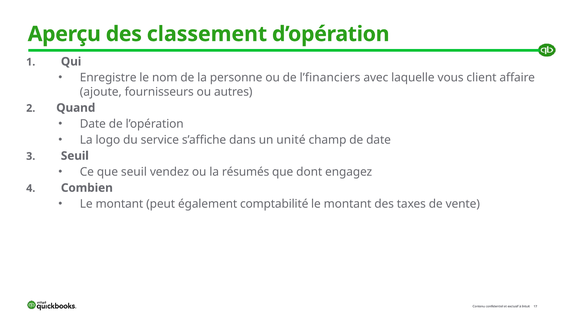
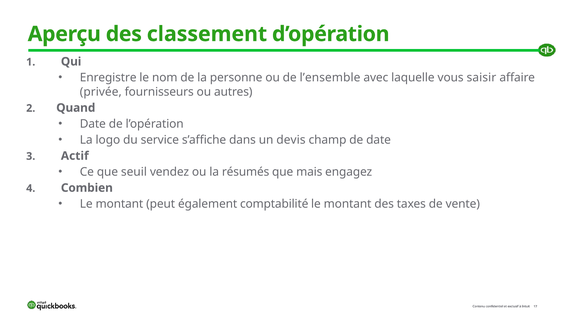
l’financiers: l’financiers -> l’ensemble (330, 78)
client: client -> saisir (481, 78)
ajoute: ajoute -> privée (101, 92)
unité: unité -> devis (291, 140)
Seuil: Seuil -> Actif (75, 156)
dont: dont -> mais (309, 172)
